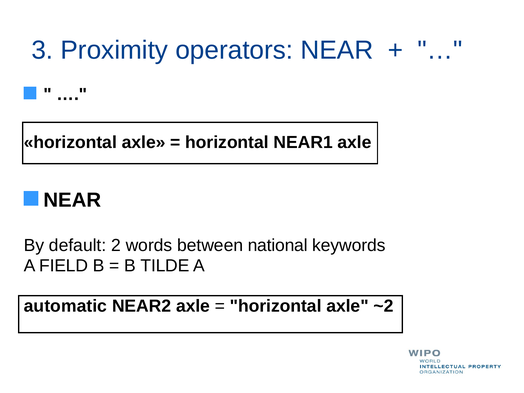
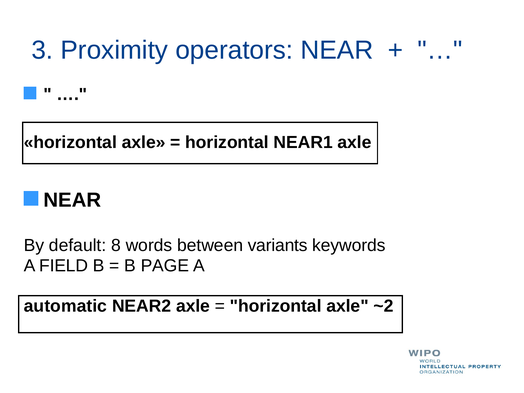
2: 2 -> 8 (116, 245)
national: national -> variants (278, 245)
TILDE: TILDE -> PAGE (165, 266)
